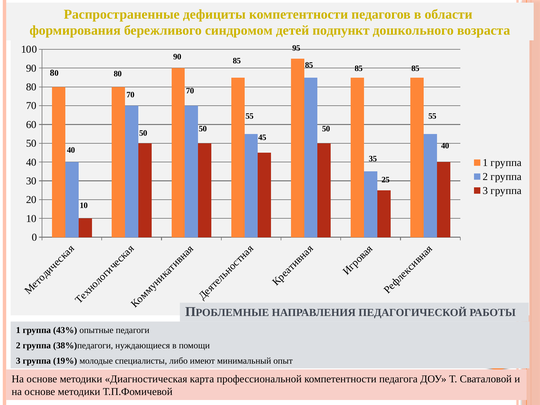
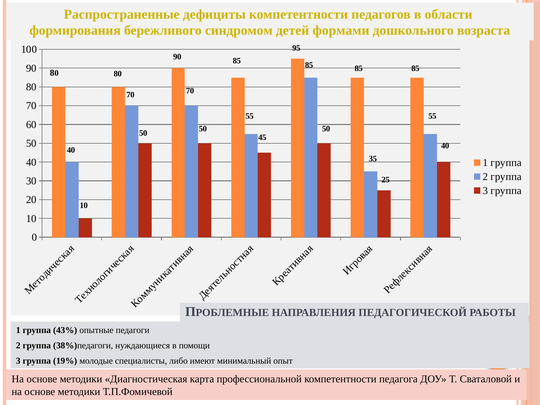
подпункт: подпункт -> формами (341, 31)
